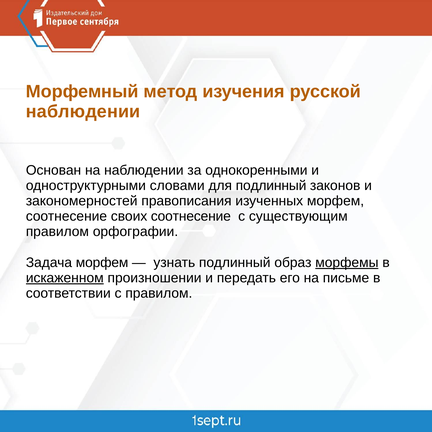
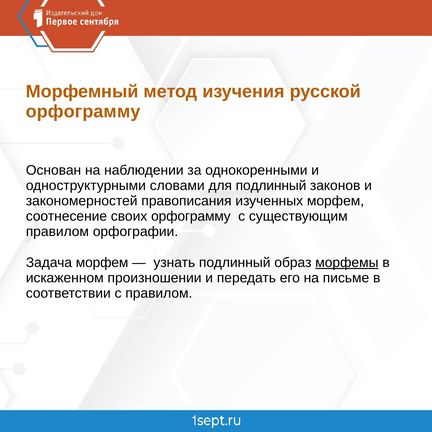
наблюдении: наблюдении -> орфограмму (83, 112)
своих соотнесение: соотнесение -> орфограмму (191, 216)
искаженном underline: present -> none (65, 278)
